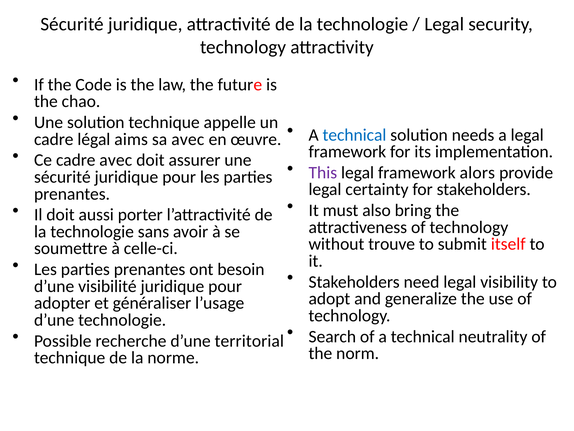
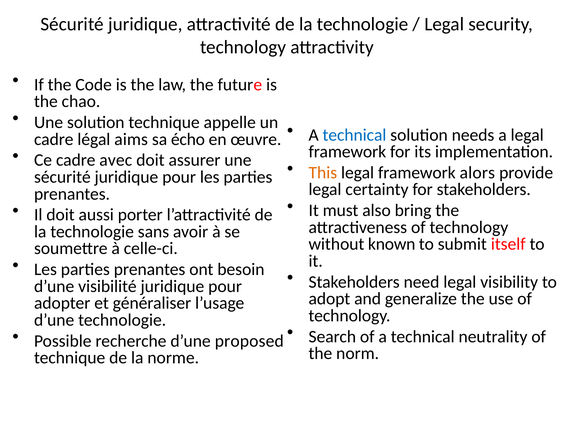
sa avec: avec -> écho (188, 139)
This colour: purple -> orange (323, 172)
trouve: trouve -> known (392, 244)
territorial: territorial -> proposed (249, 341)
